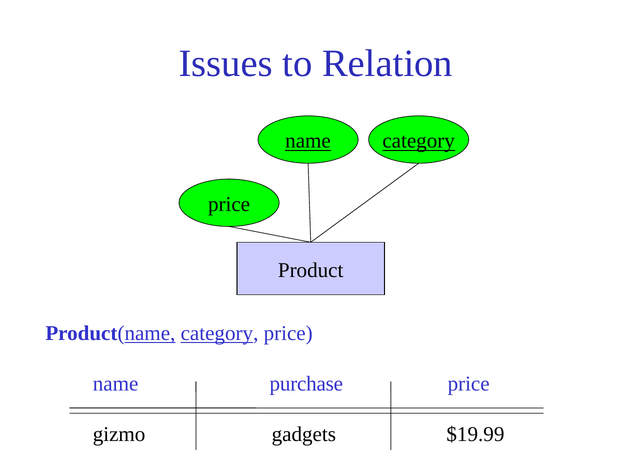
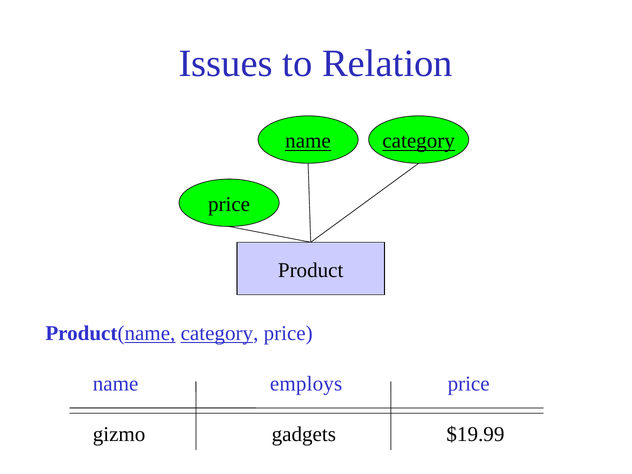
purchase: purchase -> employs (306, 384)
